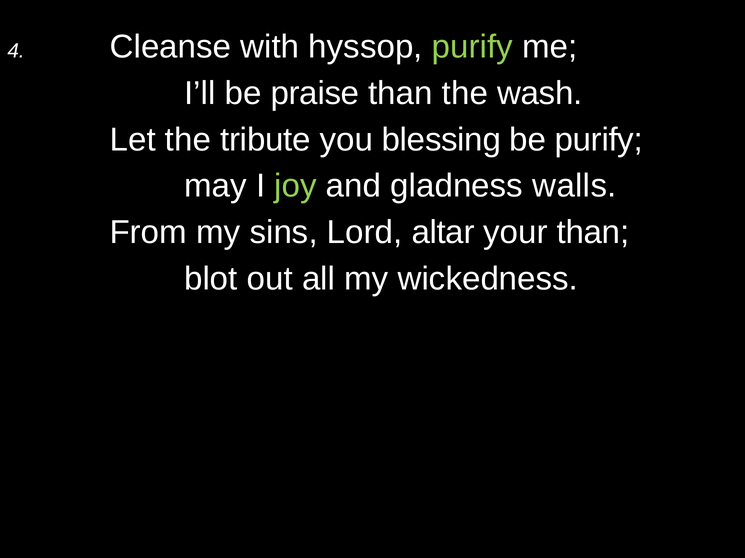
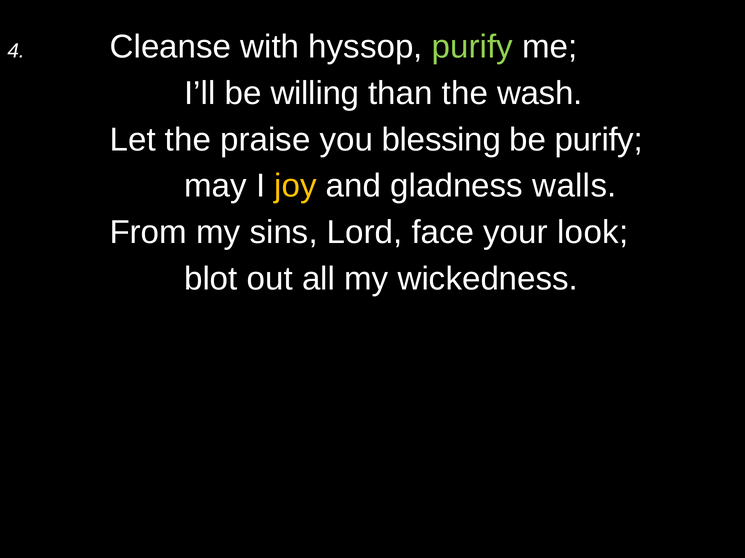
praise: praise -> willing (315, 93)
tribute: tribute -> praise (265, 140)
joy colour: light green -> yellow (296, 186)
altar: altar -> face (443, 233)
your than: than -> look (593, 233)
